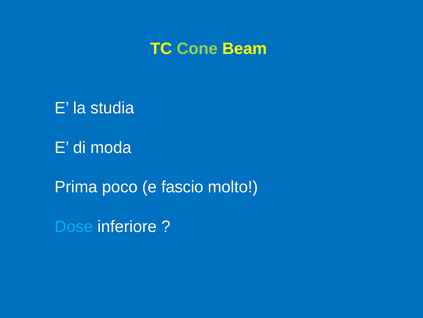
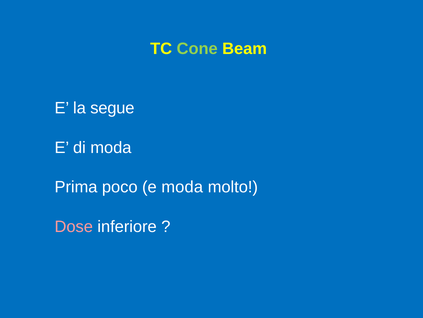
studia: studia -> segue (112, 108)
e fascio: fascio -> moda (182, 187)
Dose colour: light blue -> pink (74, 226)
